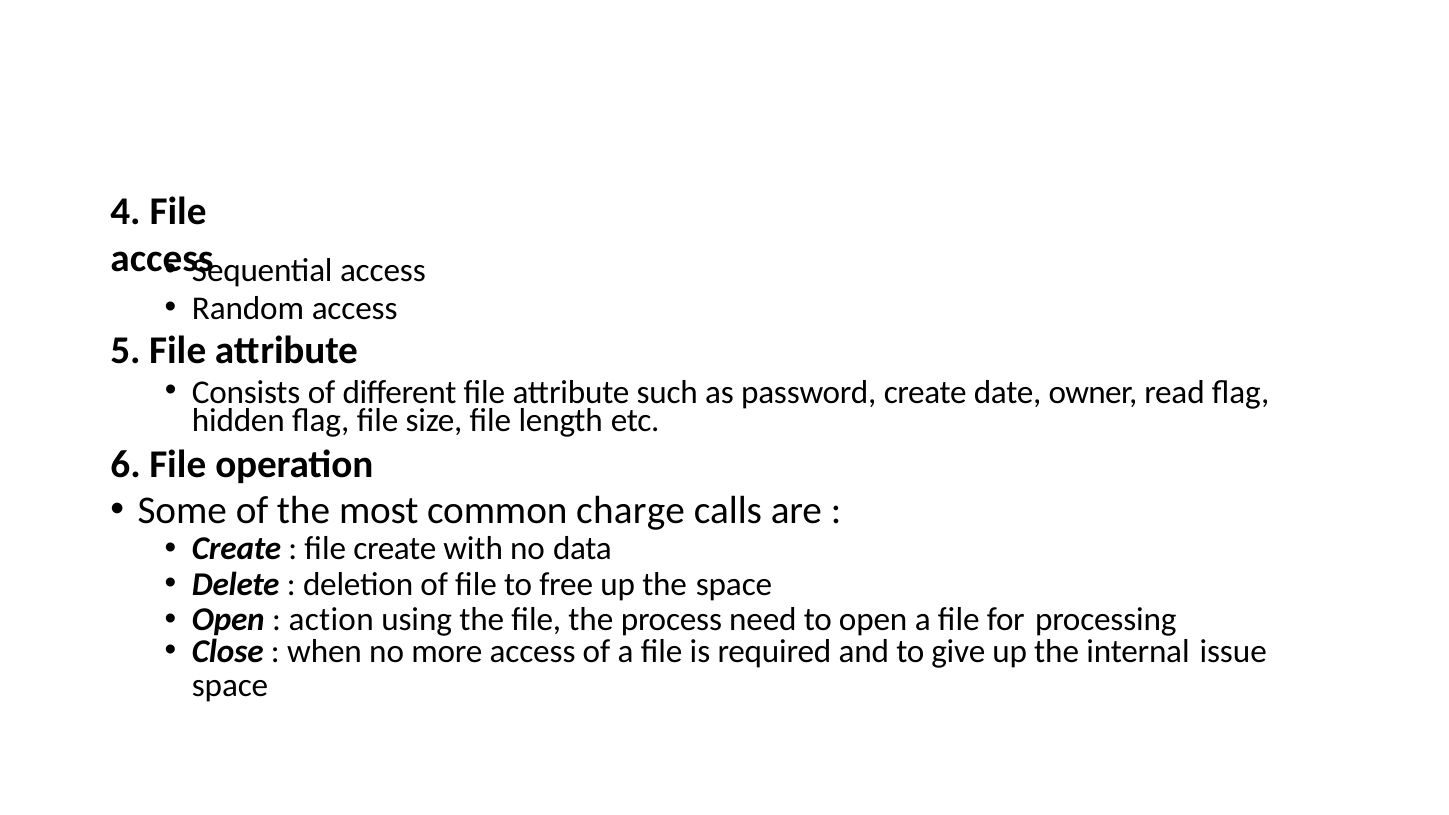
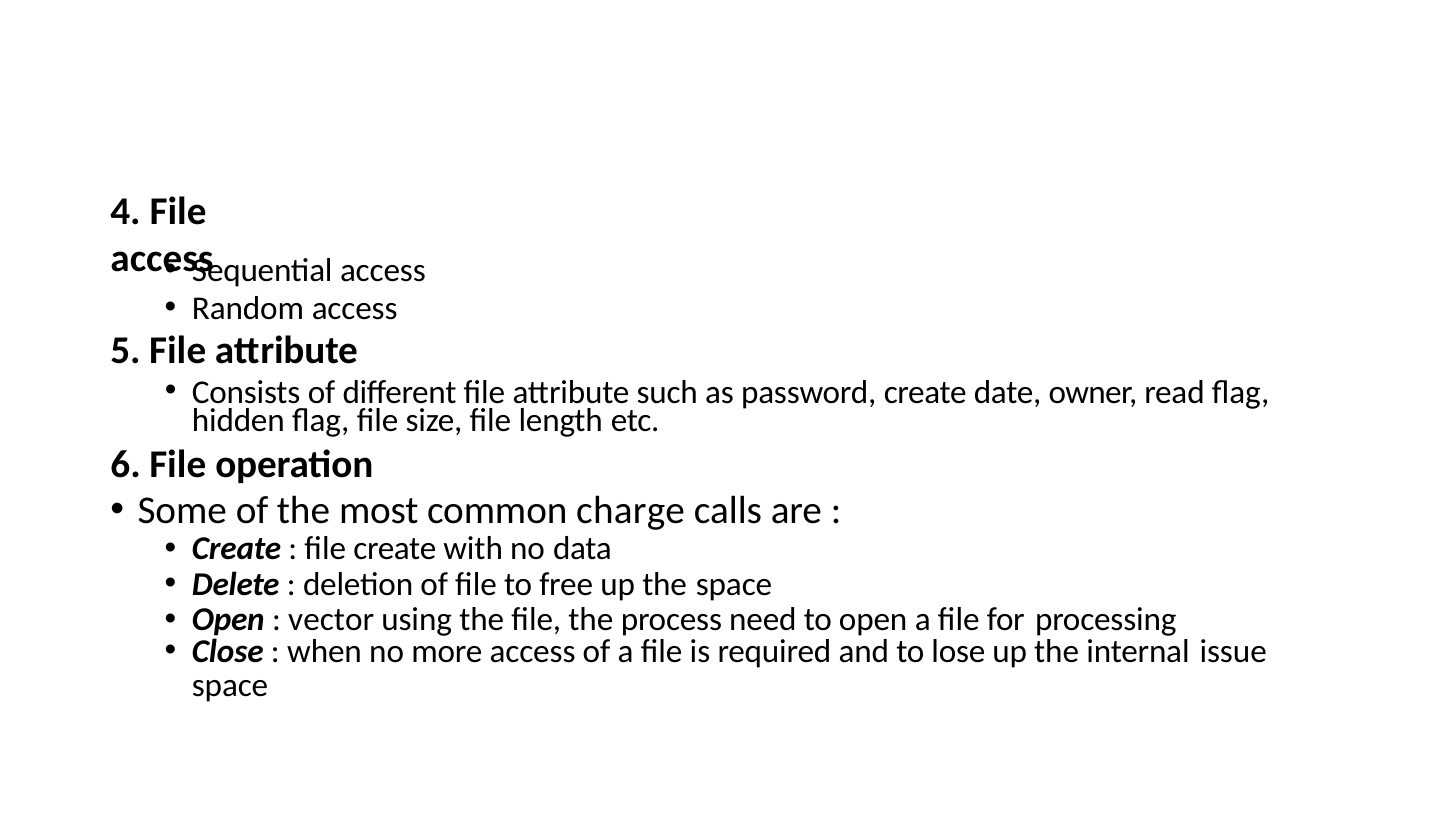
action: action -> vector (331, 620)
give: give -> lose (958, 652)
